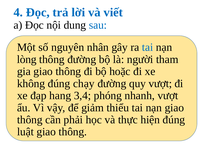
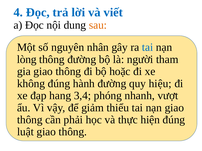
sau colour: blue -> orange (98, 25)
chạy: chạy -> hành (84, 84)
quy vượt: vượt -> hiệu (160, 84)
